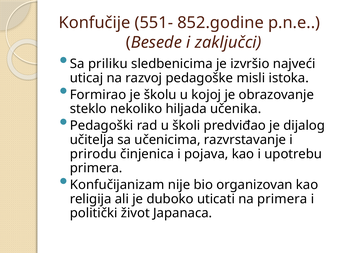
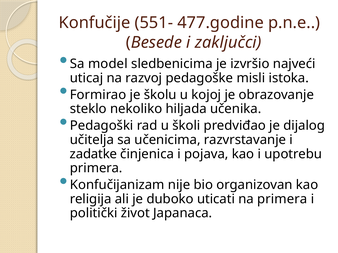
852.godine: 852.godine -> 477.godine (221, 23)
priliku: priliku -> model (108, 64)
prirodu: prirodu -> zadatke (93, 154)
